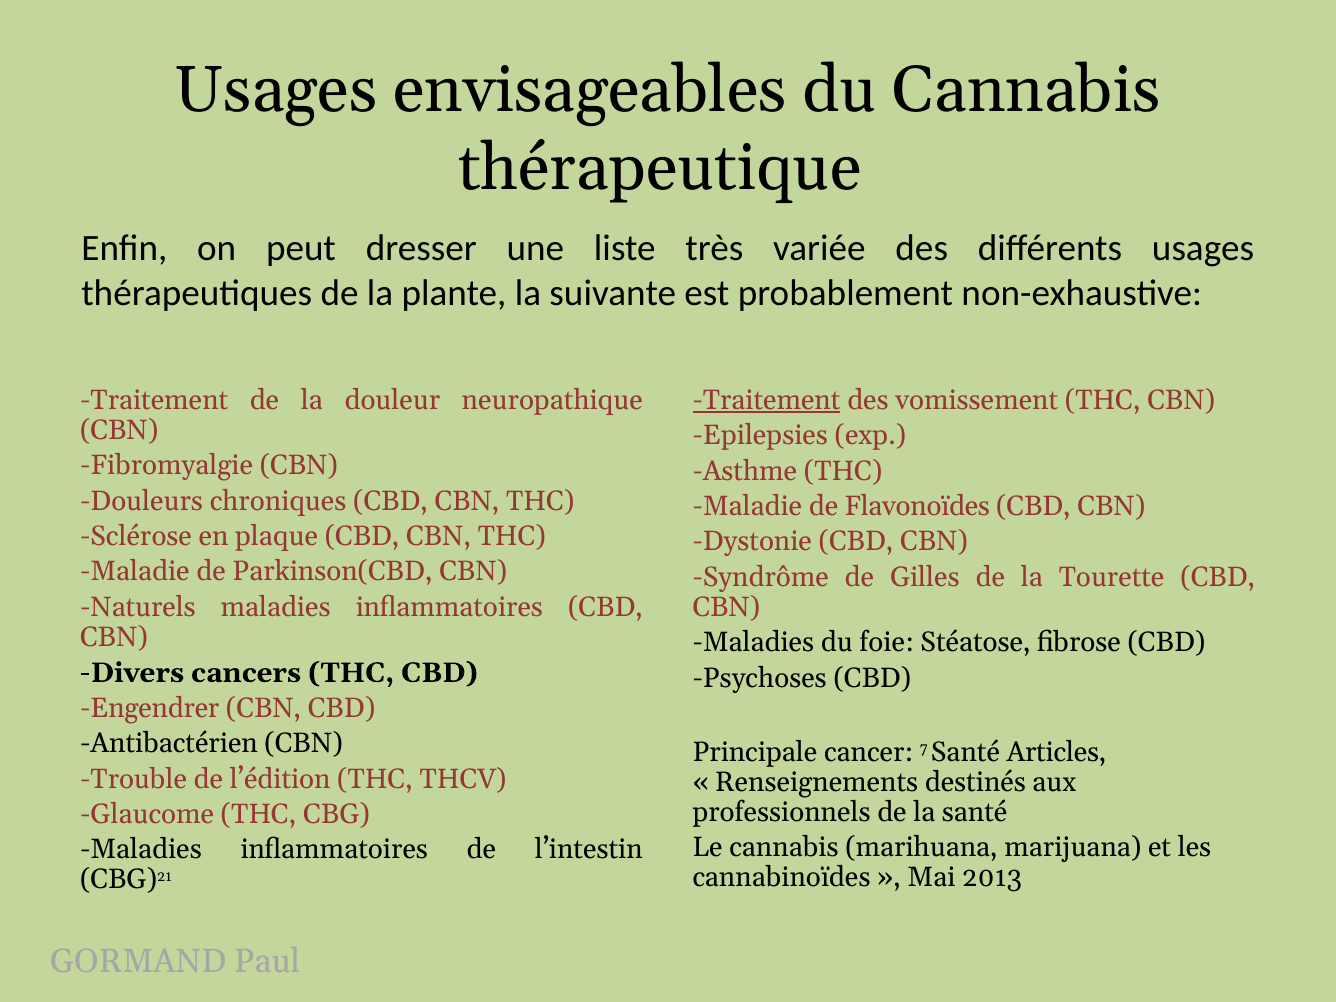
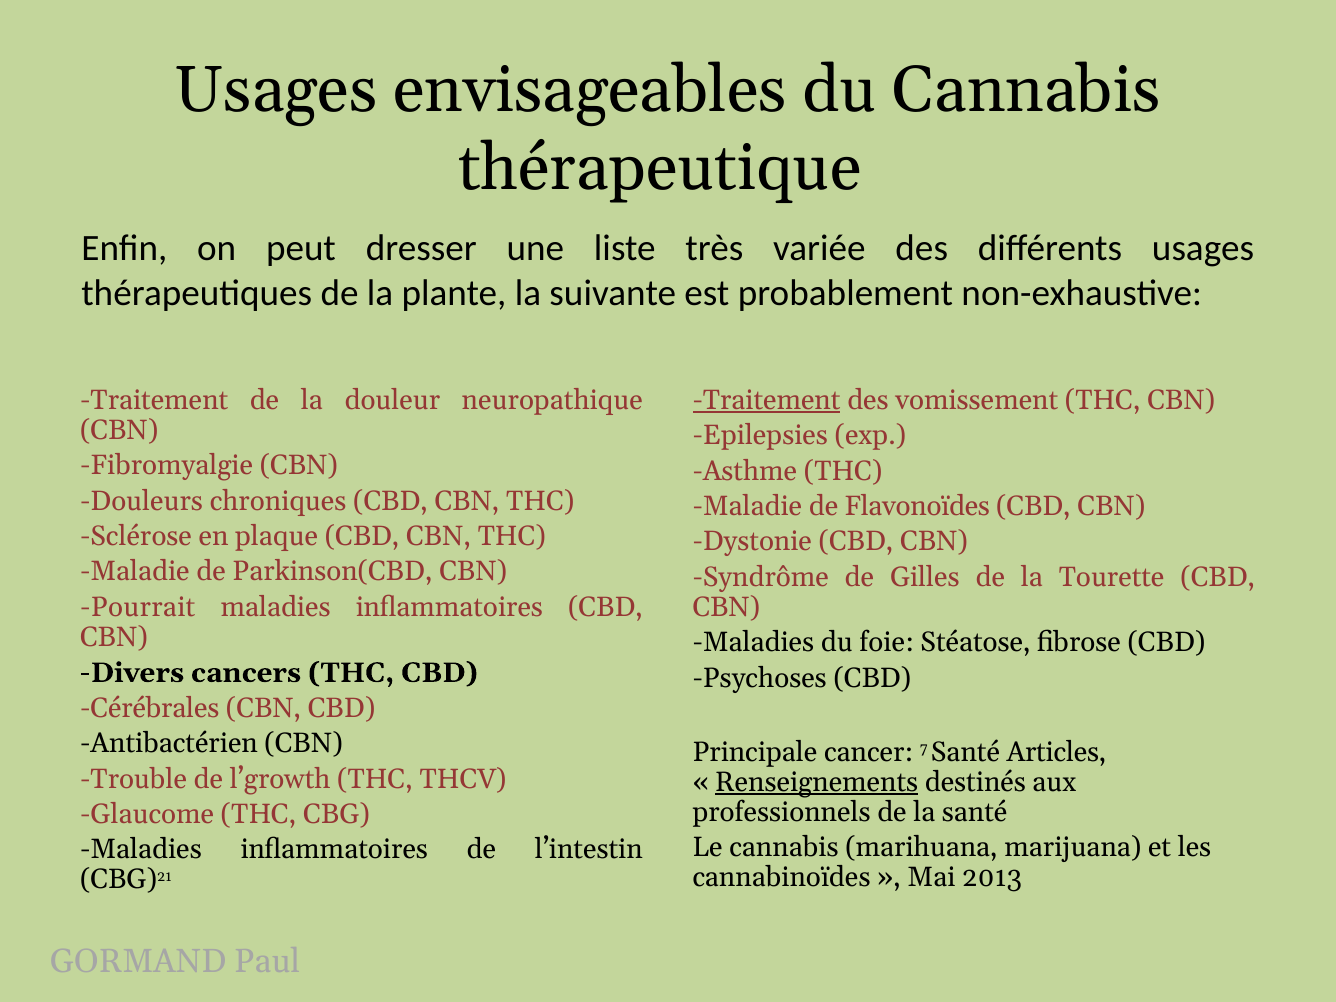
Naturels: Naturels -> Pourrait (138, 607)
Engendrer: Engendrer -> Cérébrales (150, 708)
l’édition: l’édition -> l’growth (280, 779)
Renseignements underline: none -> present (817, 782)
